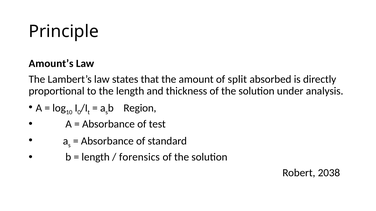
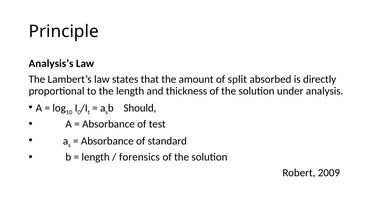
Amount’s: Amount’s -> Analysis’s (51, 64)
Region: Region -> Should (140, 108)
2038: 2038 -> 2009 (329, 173)
